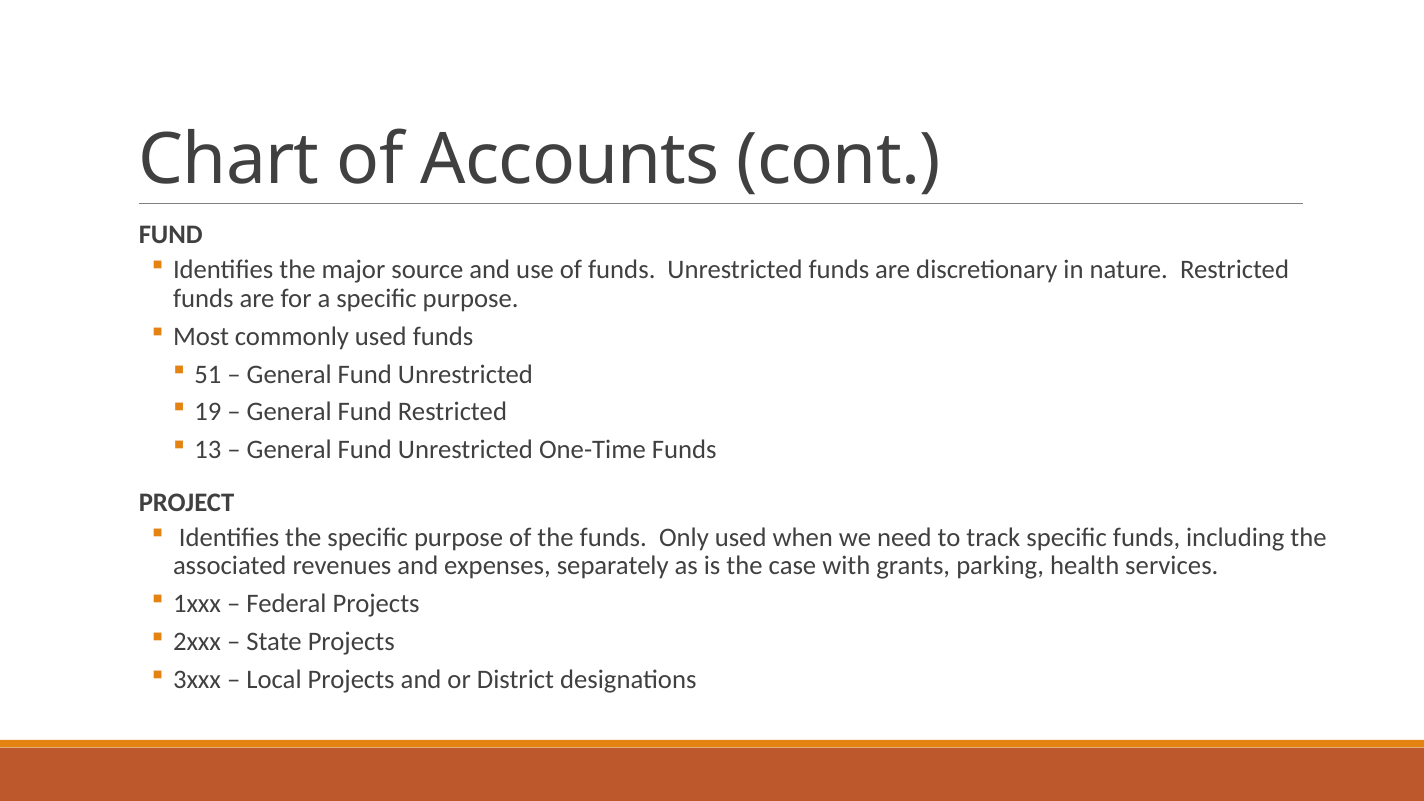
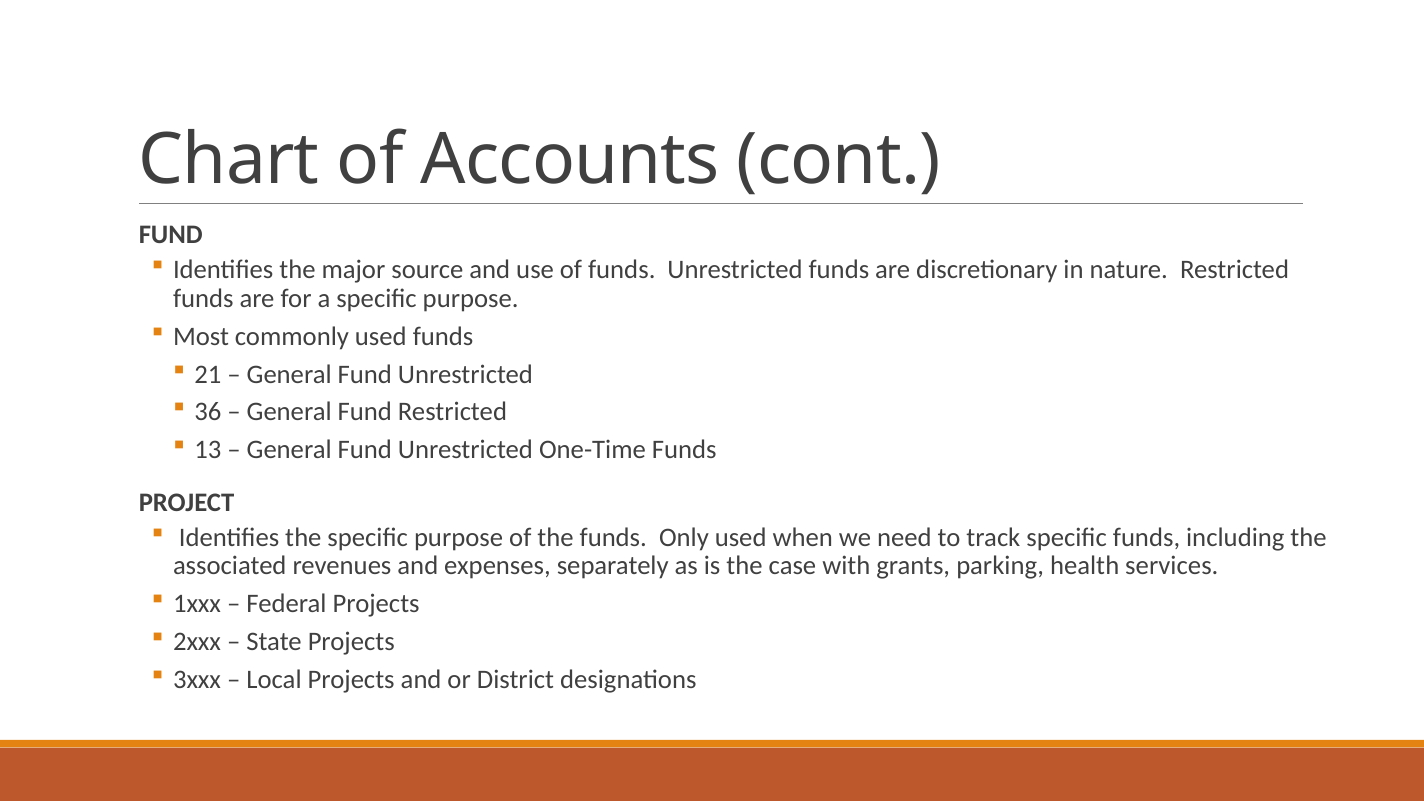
51: 51 -> 21 (208, 374)
19: 19 -> 36 (208, 412)
